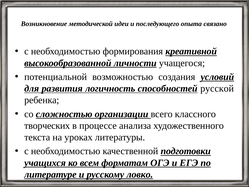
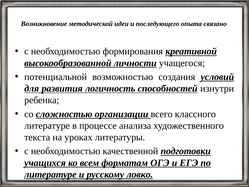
русской: русской -> изнутри (217, 88)
творческих: творческих -> литературе (47, 125)
